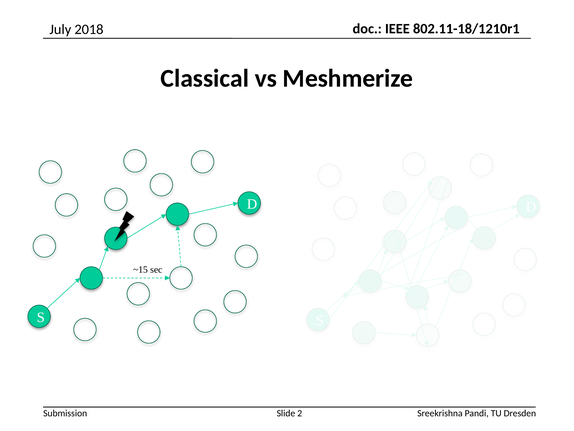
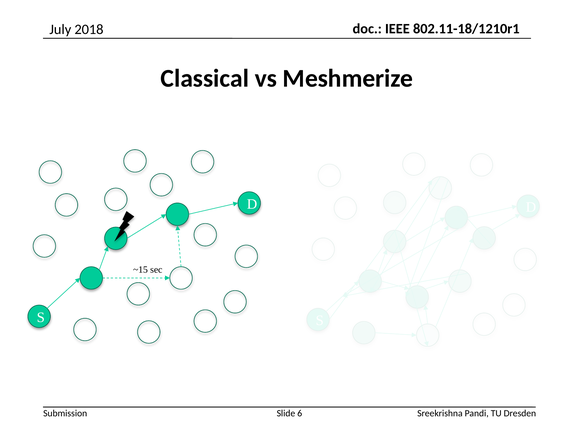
2: 2 -> 6 (300, 413)
